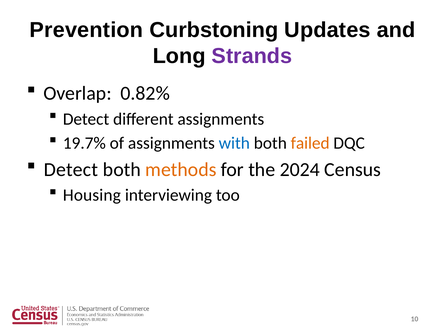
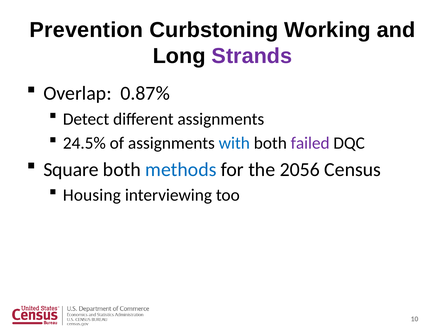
Updates: Updates -> Working (328, 30)
0.82%: 0.82% -> 0.87% (145, 93)
19.7%: 19.7% -> 24.5% (84, 143)
failed colour: orange -> purple (310, 143)
Detect: Detect -> Square (71, 169)
methods colour: orange -> blue (181, 169)
2024: 2024 -> 2056 (300, 169)
